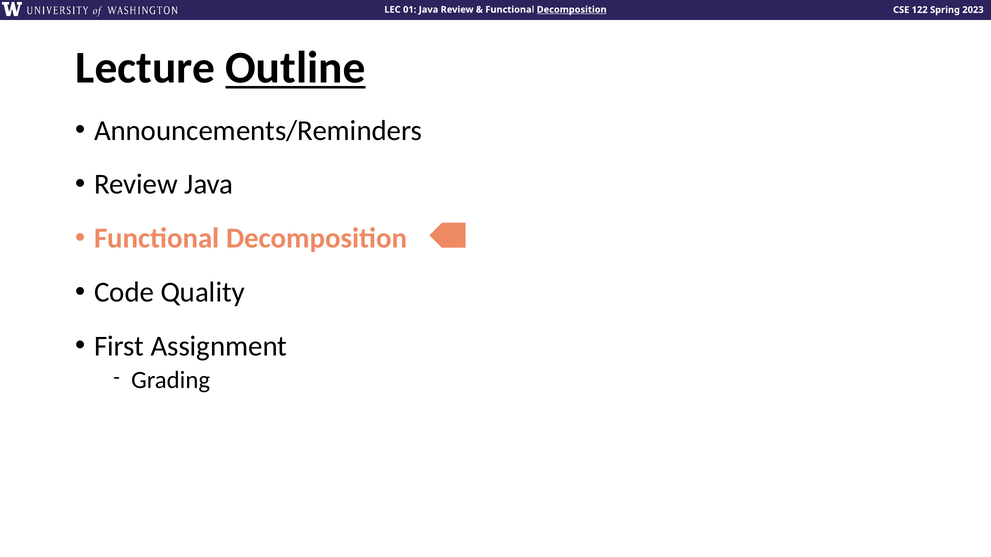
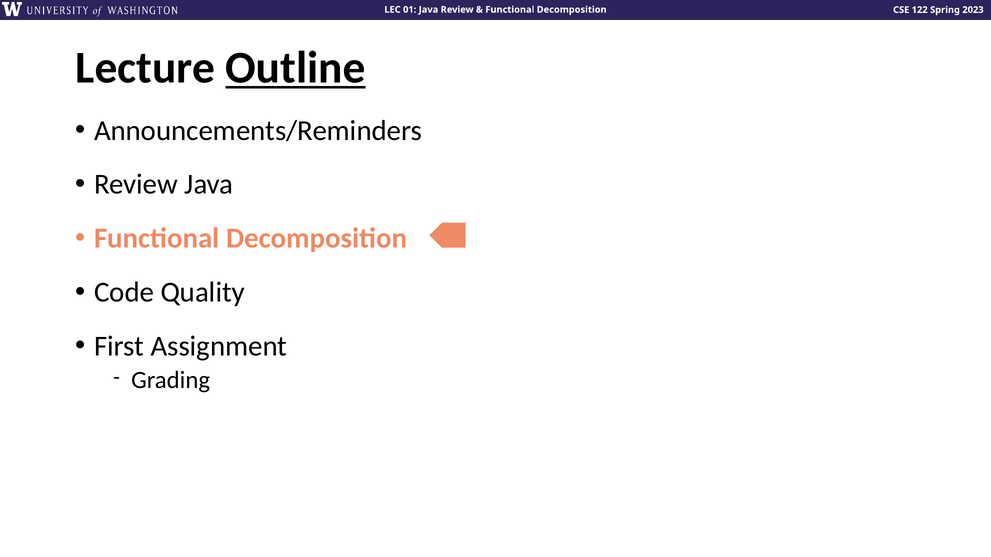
Decomposition underline: present -> none (572, 10)
